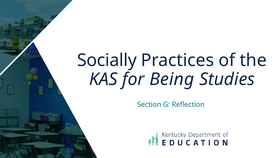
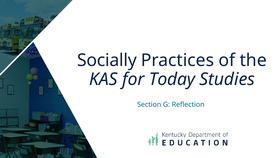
Being: Being -> Today (172, 79)
